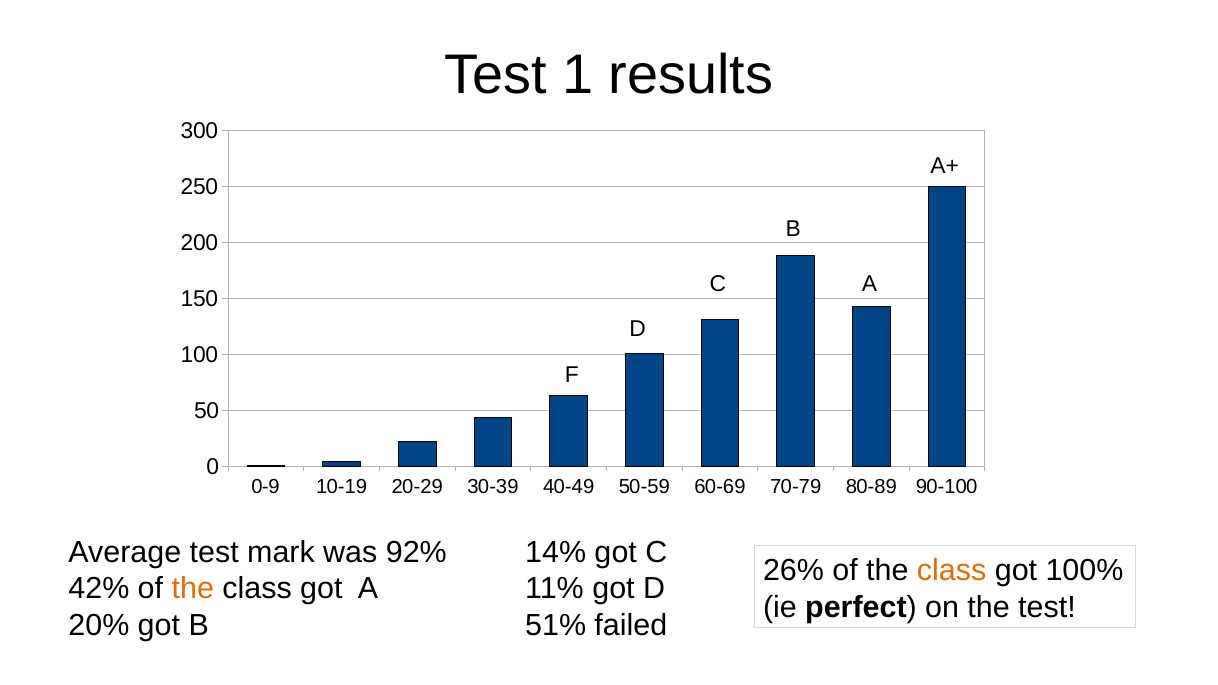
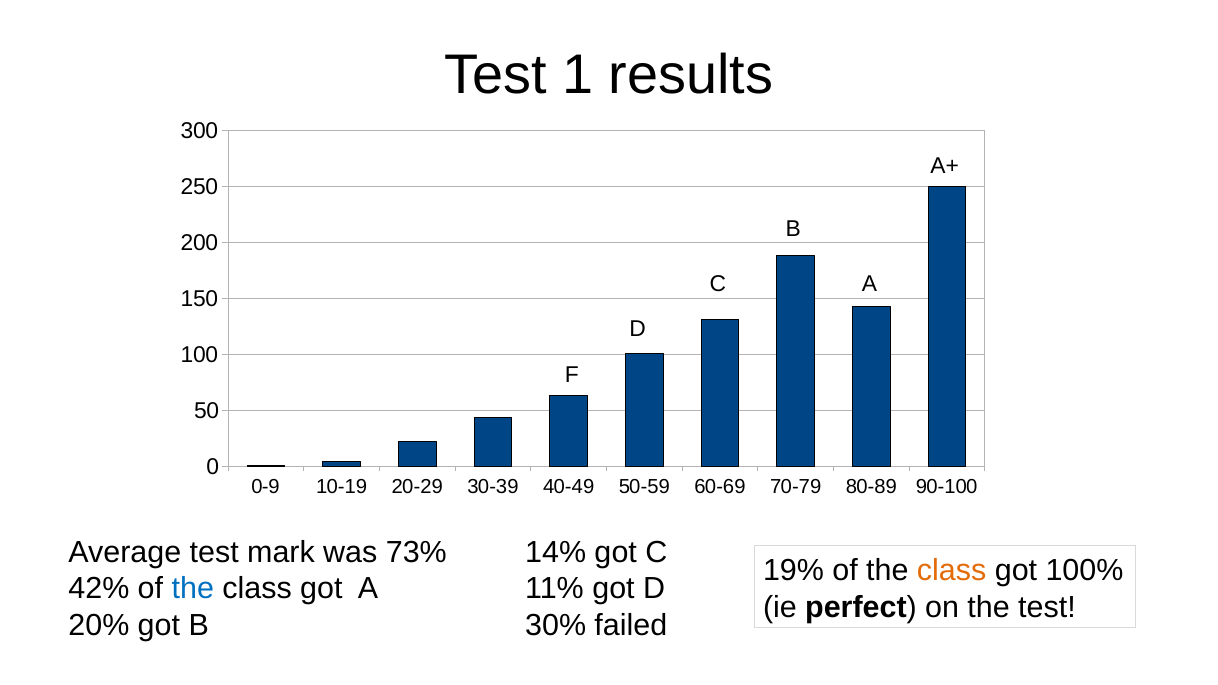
92%: 92% -> 73% (416, 552)
26%: 26% -> 19% (794, 571)
the colour: orange -> blue (193, 589)
51%: 51% -> 30% (556, 625)
